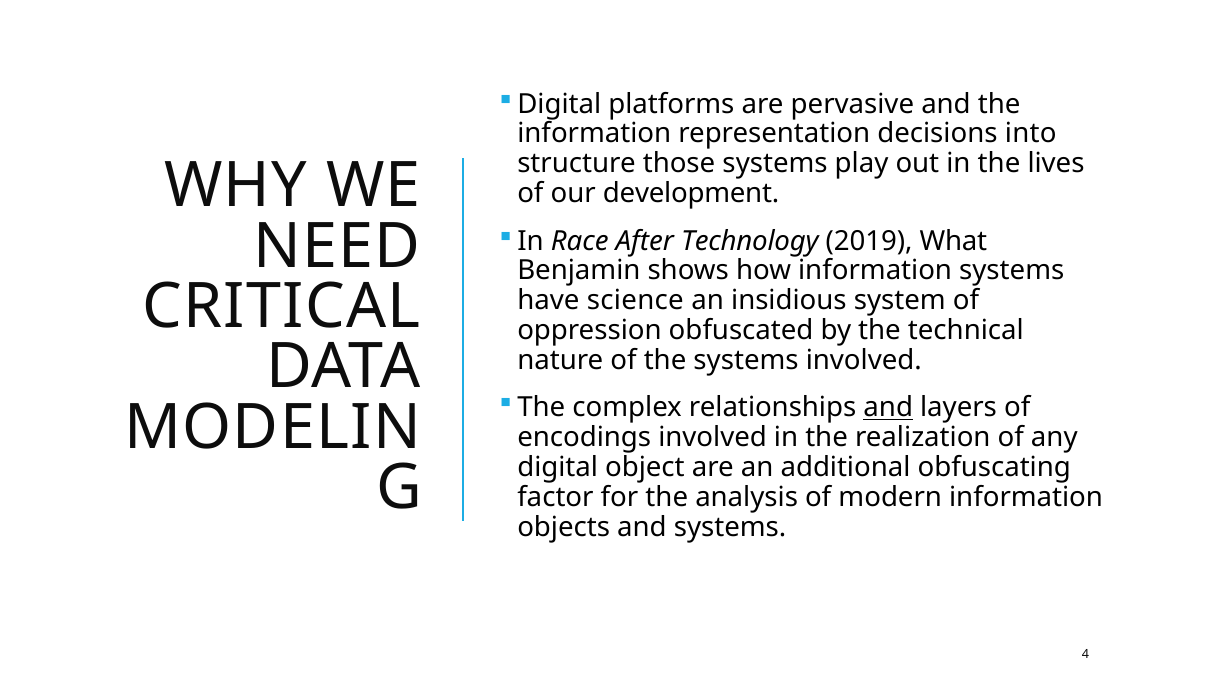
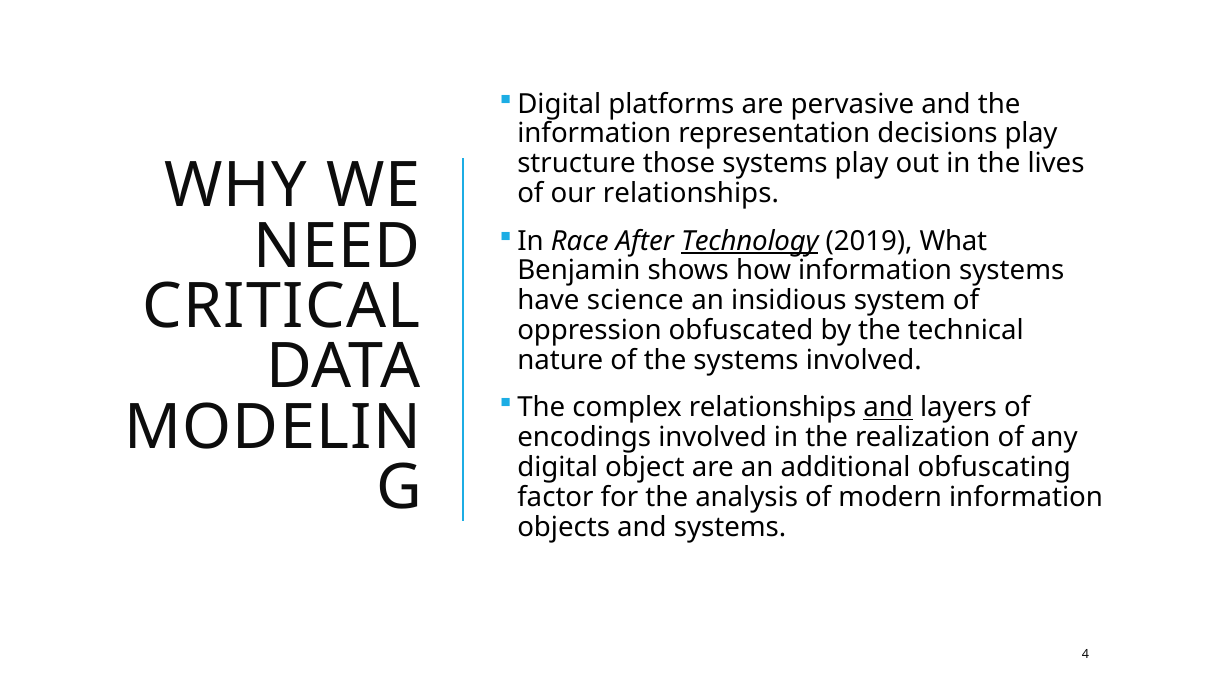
decisions into: into -> play (1031, 134)
our development: development -> relationships (691, 194)
Technology underline: none -> present (750, 241)
